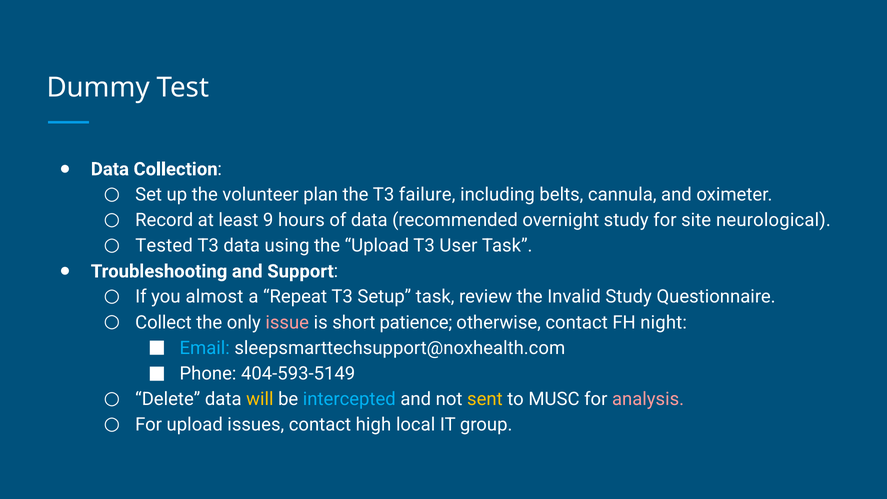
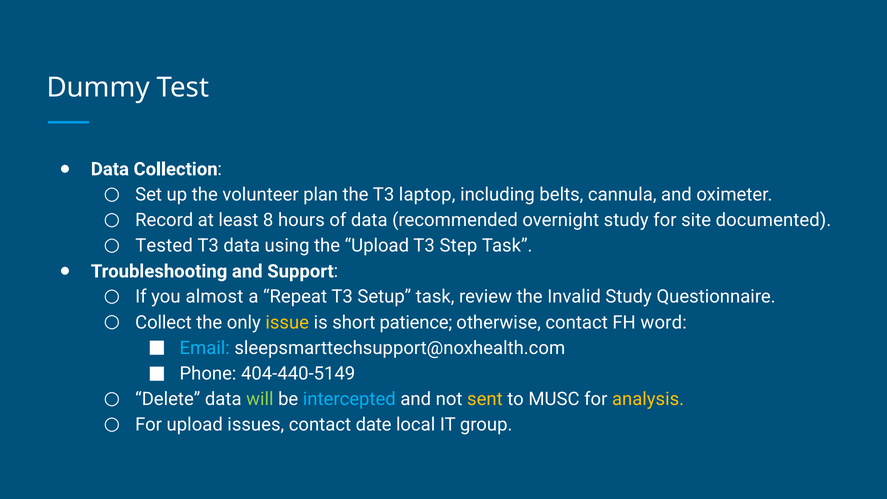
failure: failure -> laptop (427, 195)
9: 9 -> 8 (268, 220)
neurological: neurological -> documented (773, 220)
User: User -> Step (458, 246)
issue colour: pink -> yellow (287, 322)
night: night -> word (664, 322)
404-593-5149: 404-593-5149 -> 404-440-5149 (298, 373)
will colour: yellow -> light green (260, 399)
analysis colour: pink -> yellow (648, 399)
high: high -> date (374, 424)
